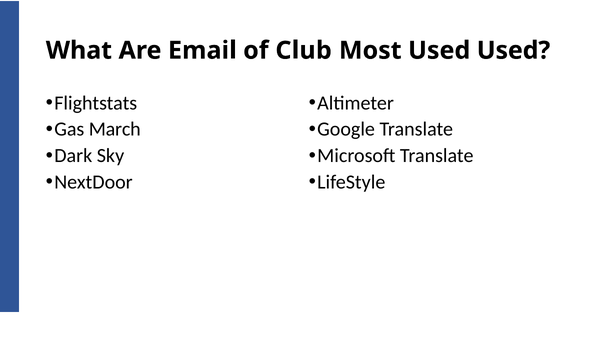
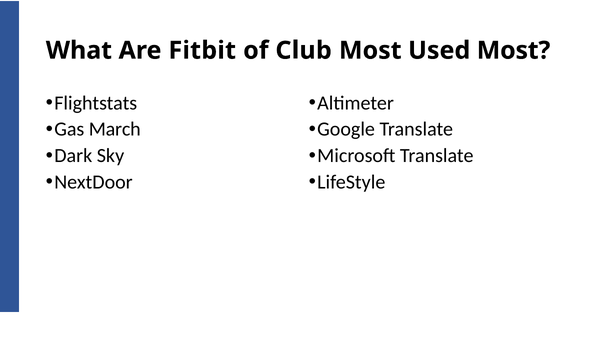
Email: Email -> Fitbit (202, 50)
Used Used: Used -> Most (514, 50)
